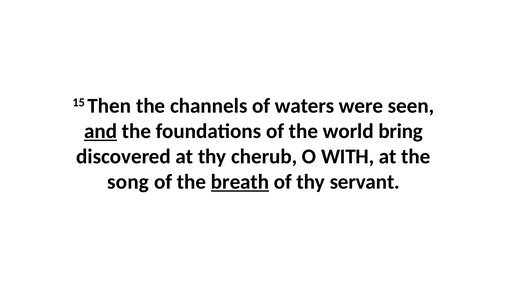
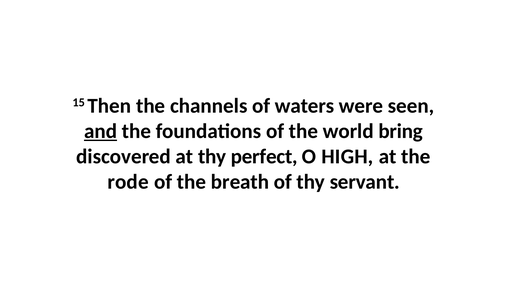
cherub: cherub -> perfect (264, 157)
WITH: WITH -> HIGH (347, 157)
song: song -> rode (128, 182)
breath underline: present -> none (240, 182)
